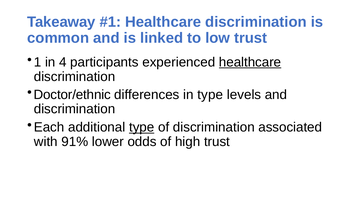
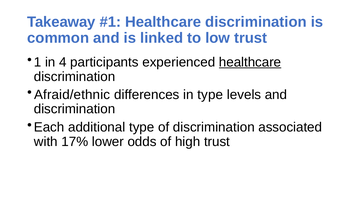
Doctor/ethnic: Doctor/ethnic -> Afraid/ethnic (72, 94)
type underline: present -> none (142, 127)
91%: 91% -> 17% (75, 142)
